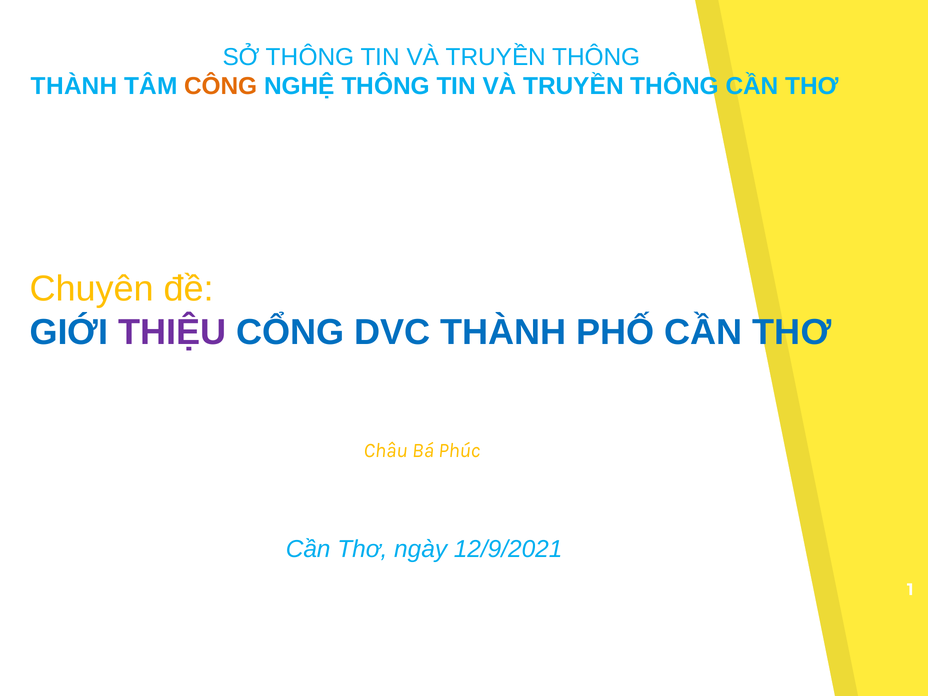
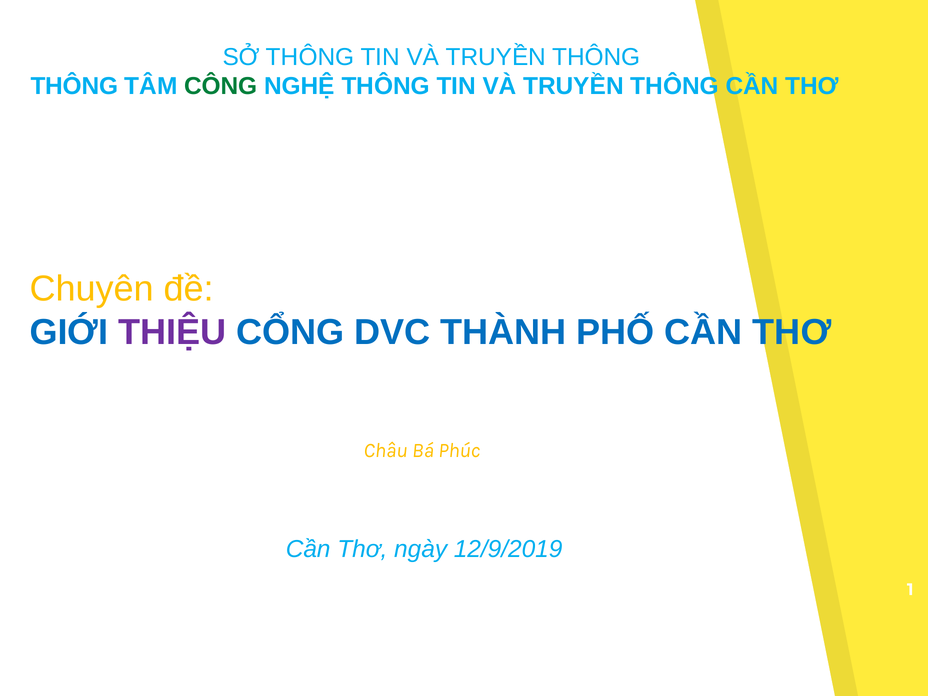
THÀNH: THÀNH -> THÔNG (74, 86)
CÔNG colour: orange -> green (221, 86)
12/9/2021: 12/9/2021 -> 12/9/2019 (508, 549)
